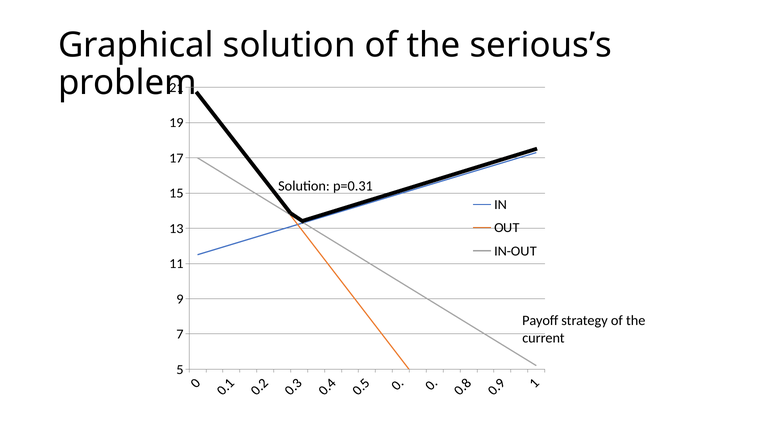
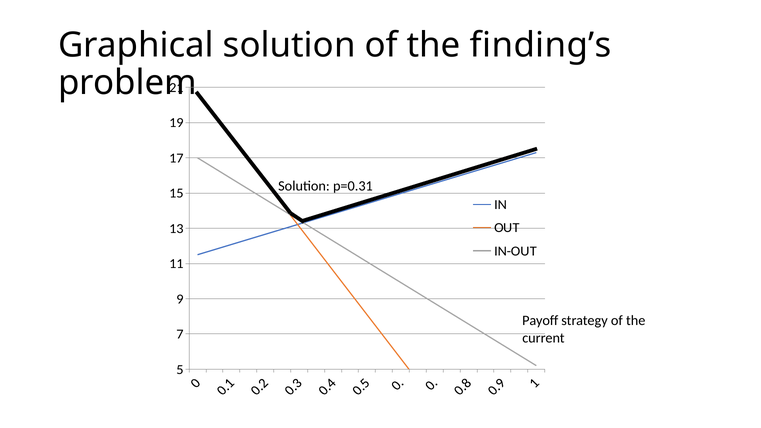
serious’s: serious’s -> finding’s (541, 45)
